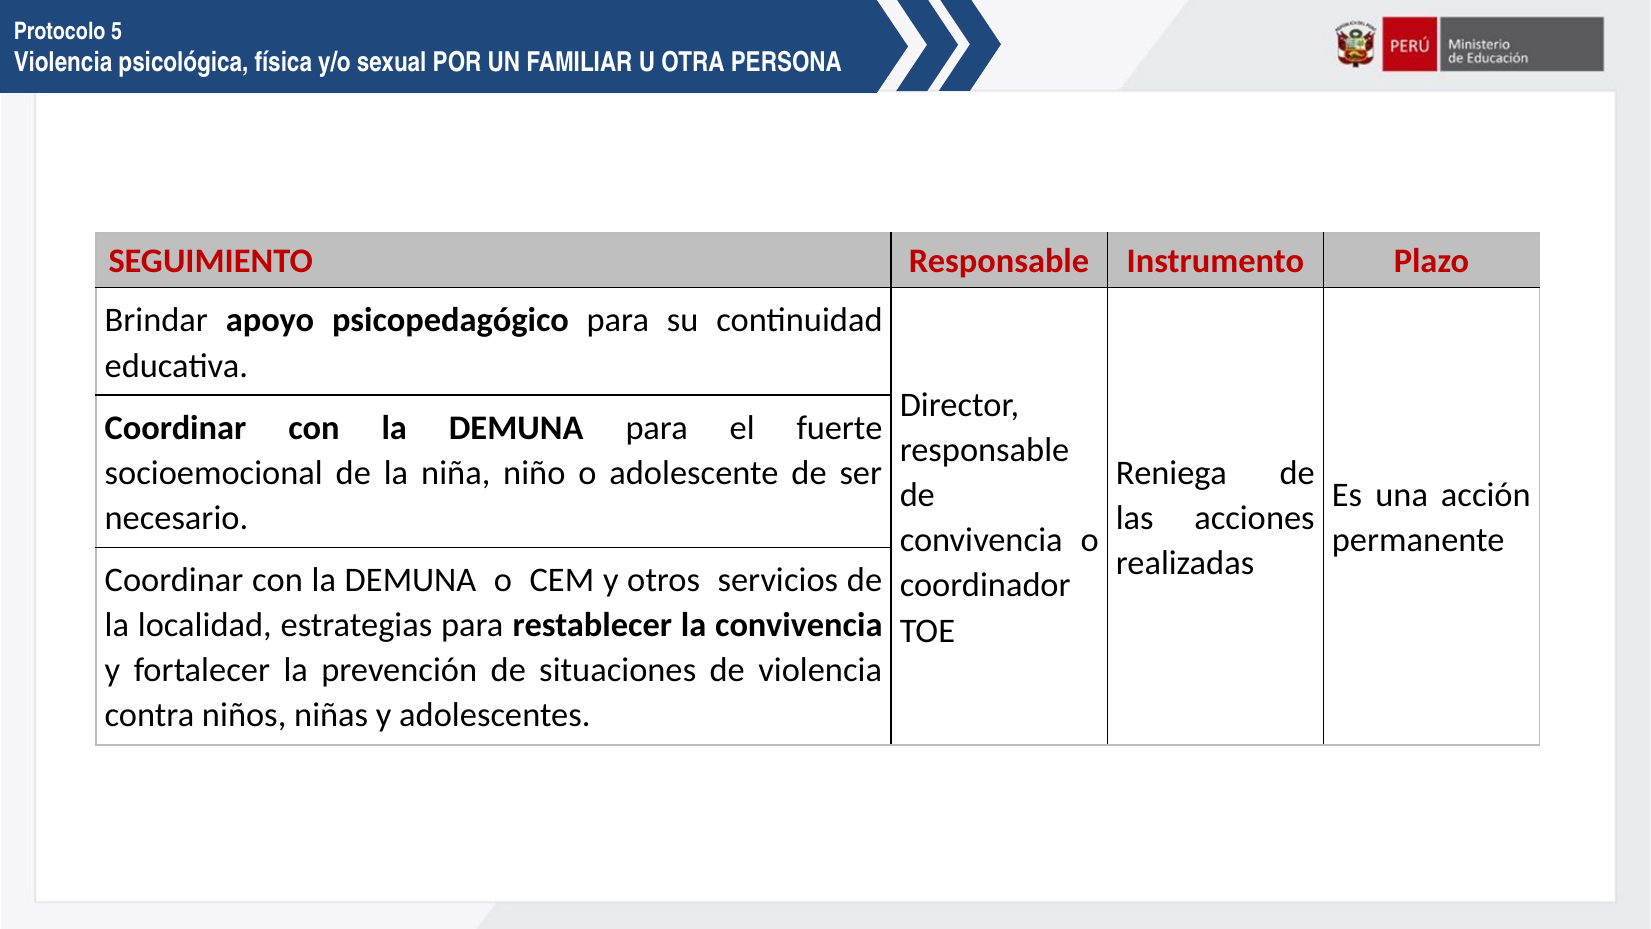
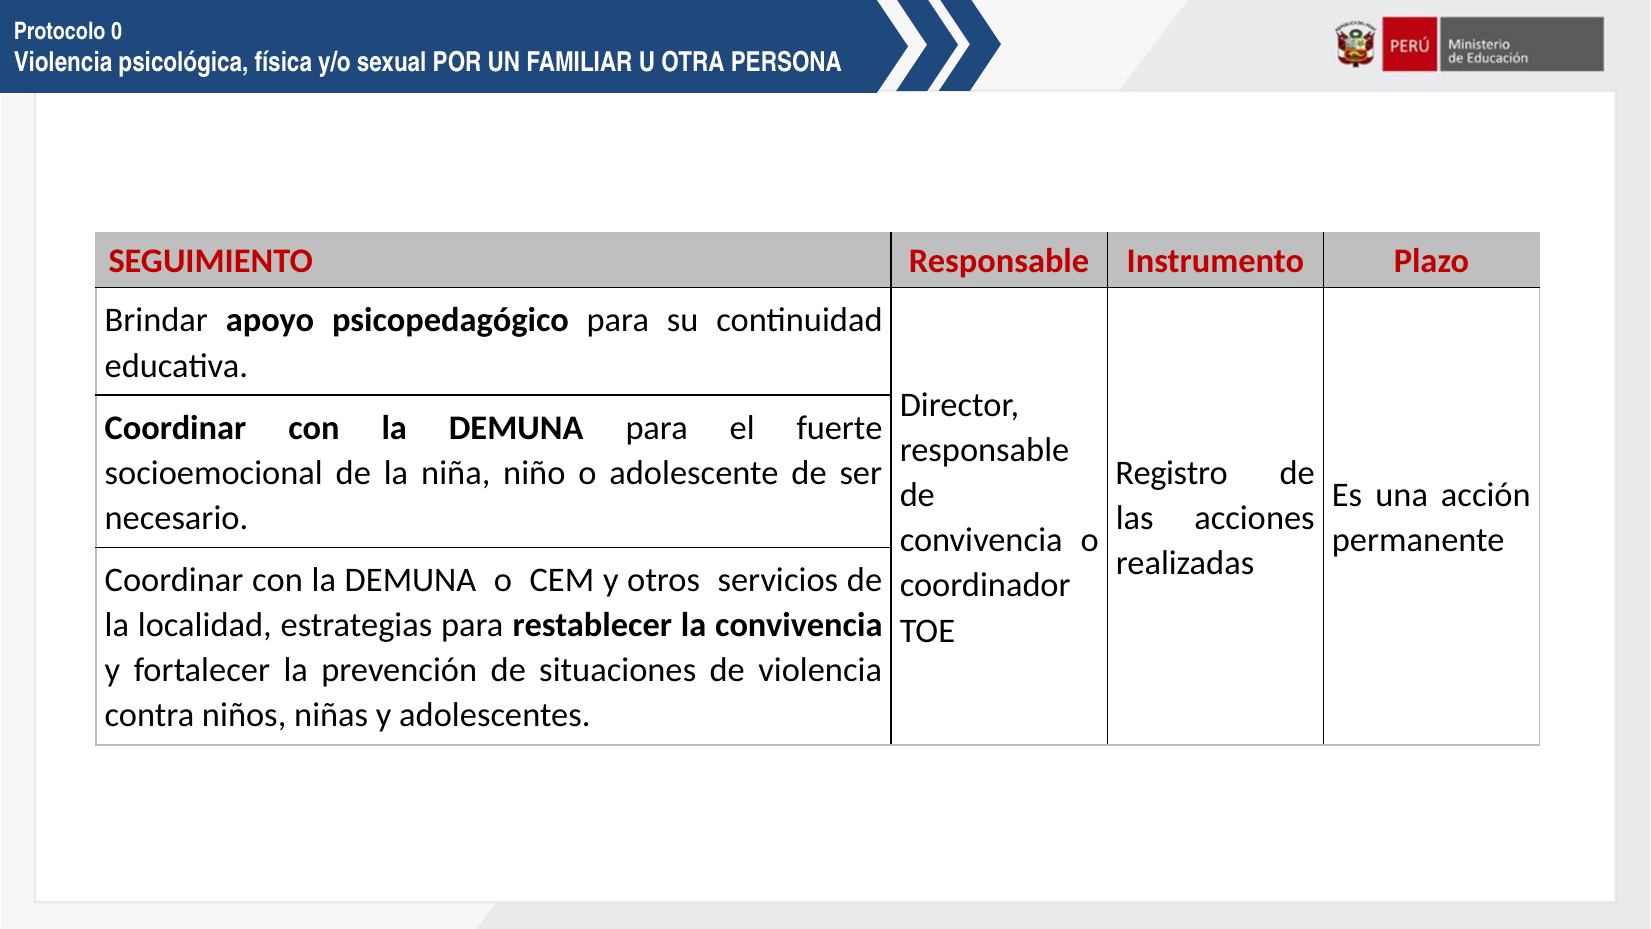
5: 5 -> 0 (117, 31)
Reniega: Reniega -> Registro (1172, 473)
